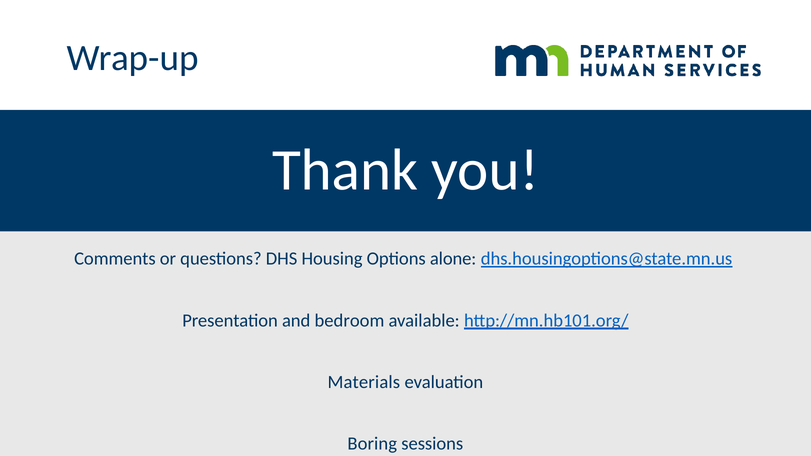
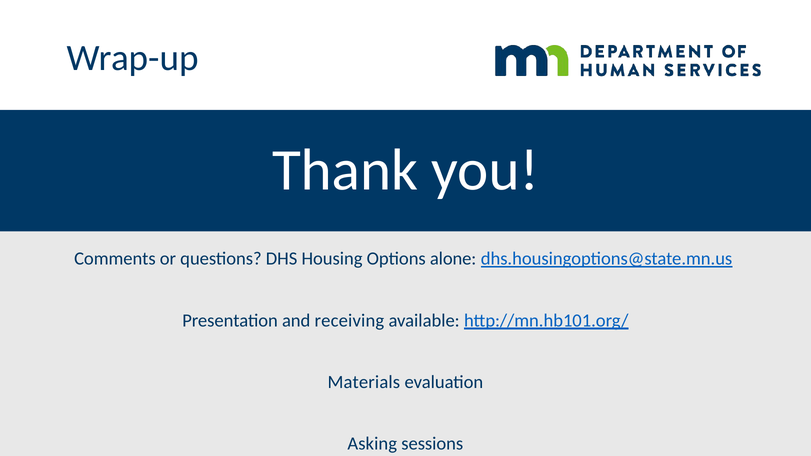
bedroom: bedroom -> receiving (349, 321)
Boring: Boring -> Asking (372, 444)
